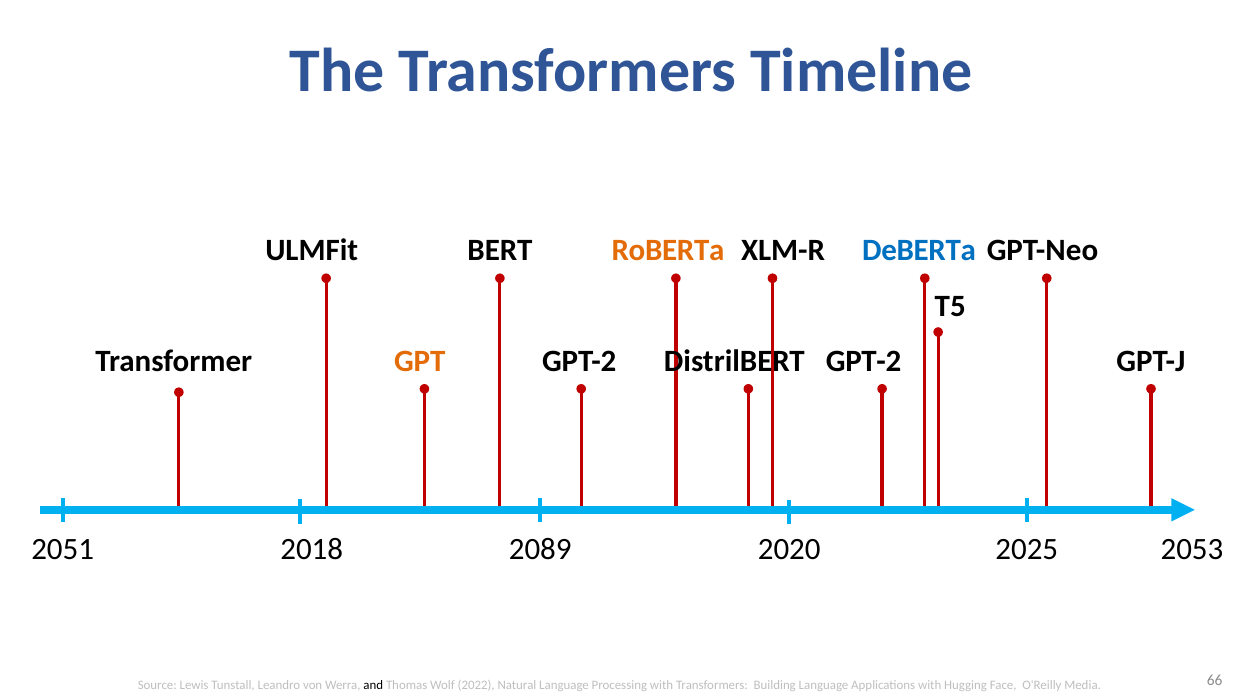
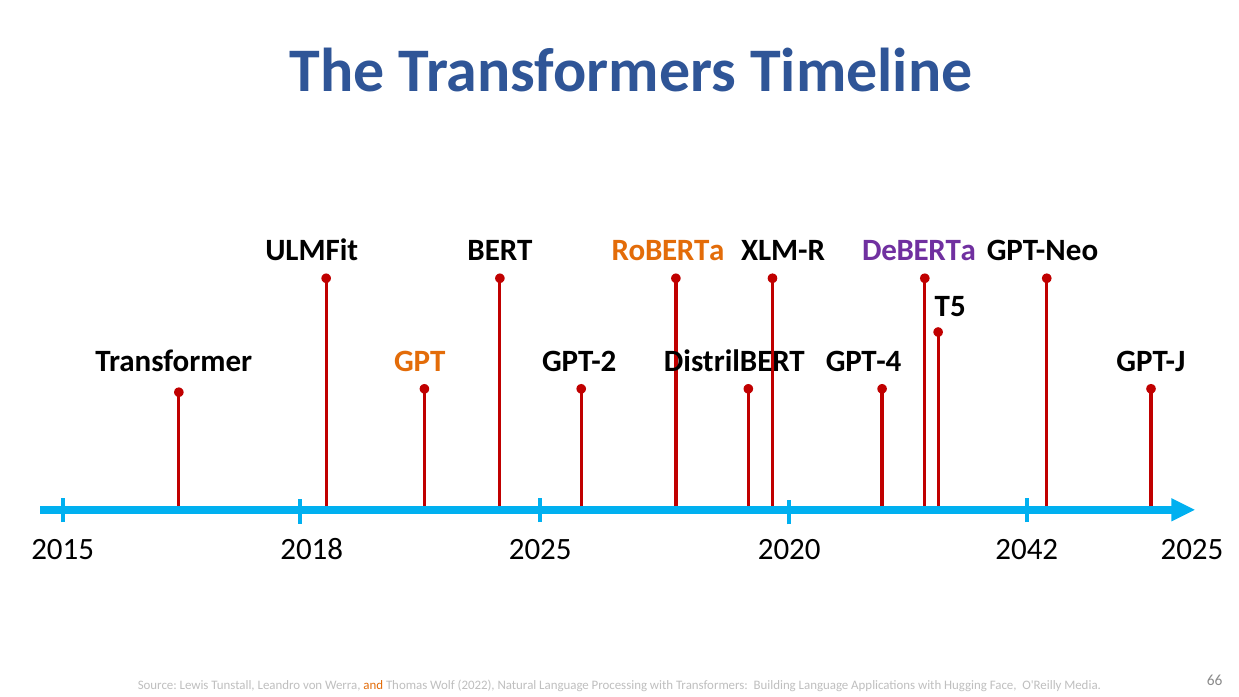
DeBERTa colour: blue -> purple (919, 250)
DistrilBERT GPT-2: GPT-2 -> GPT-4 (864, 361)
2051: 2051 -> 2015 (63, 549)
2018 2089: 2089 -> 2025 (540, 549)
2025: 2025 -> 2042 (1027, 549)
2053: 2053 -> 2025 (1192, 549)
and colour: black -> orange (373, 685)
